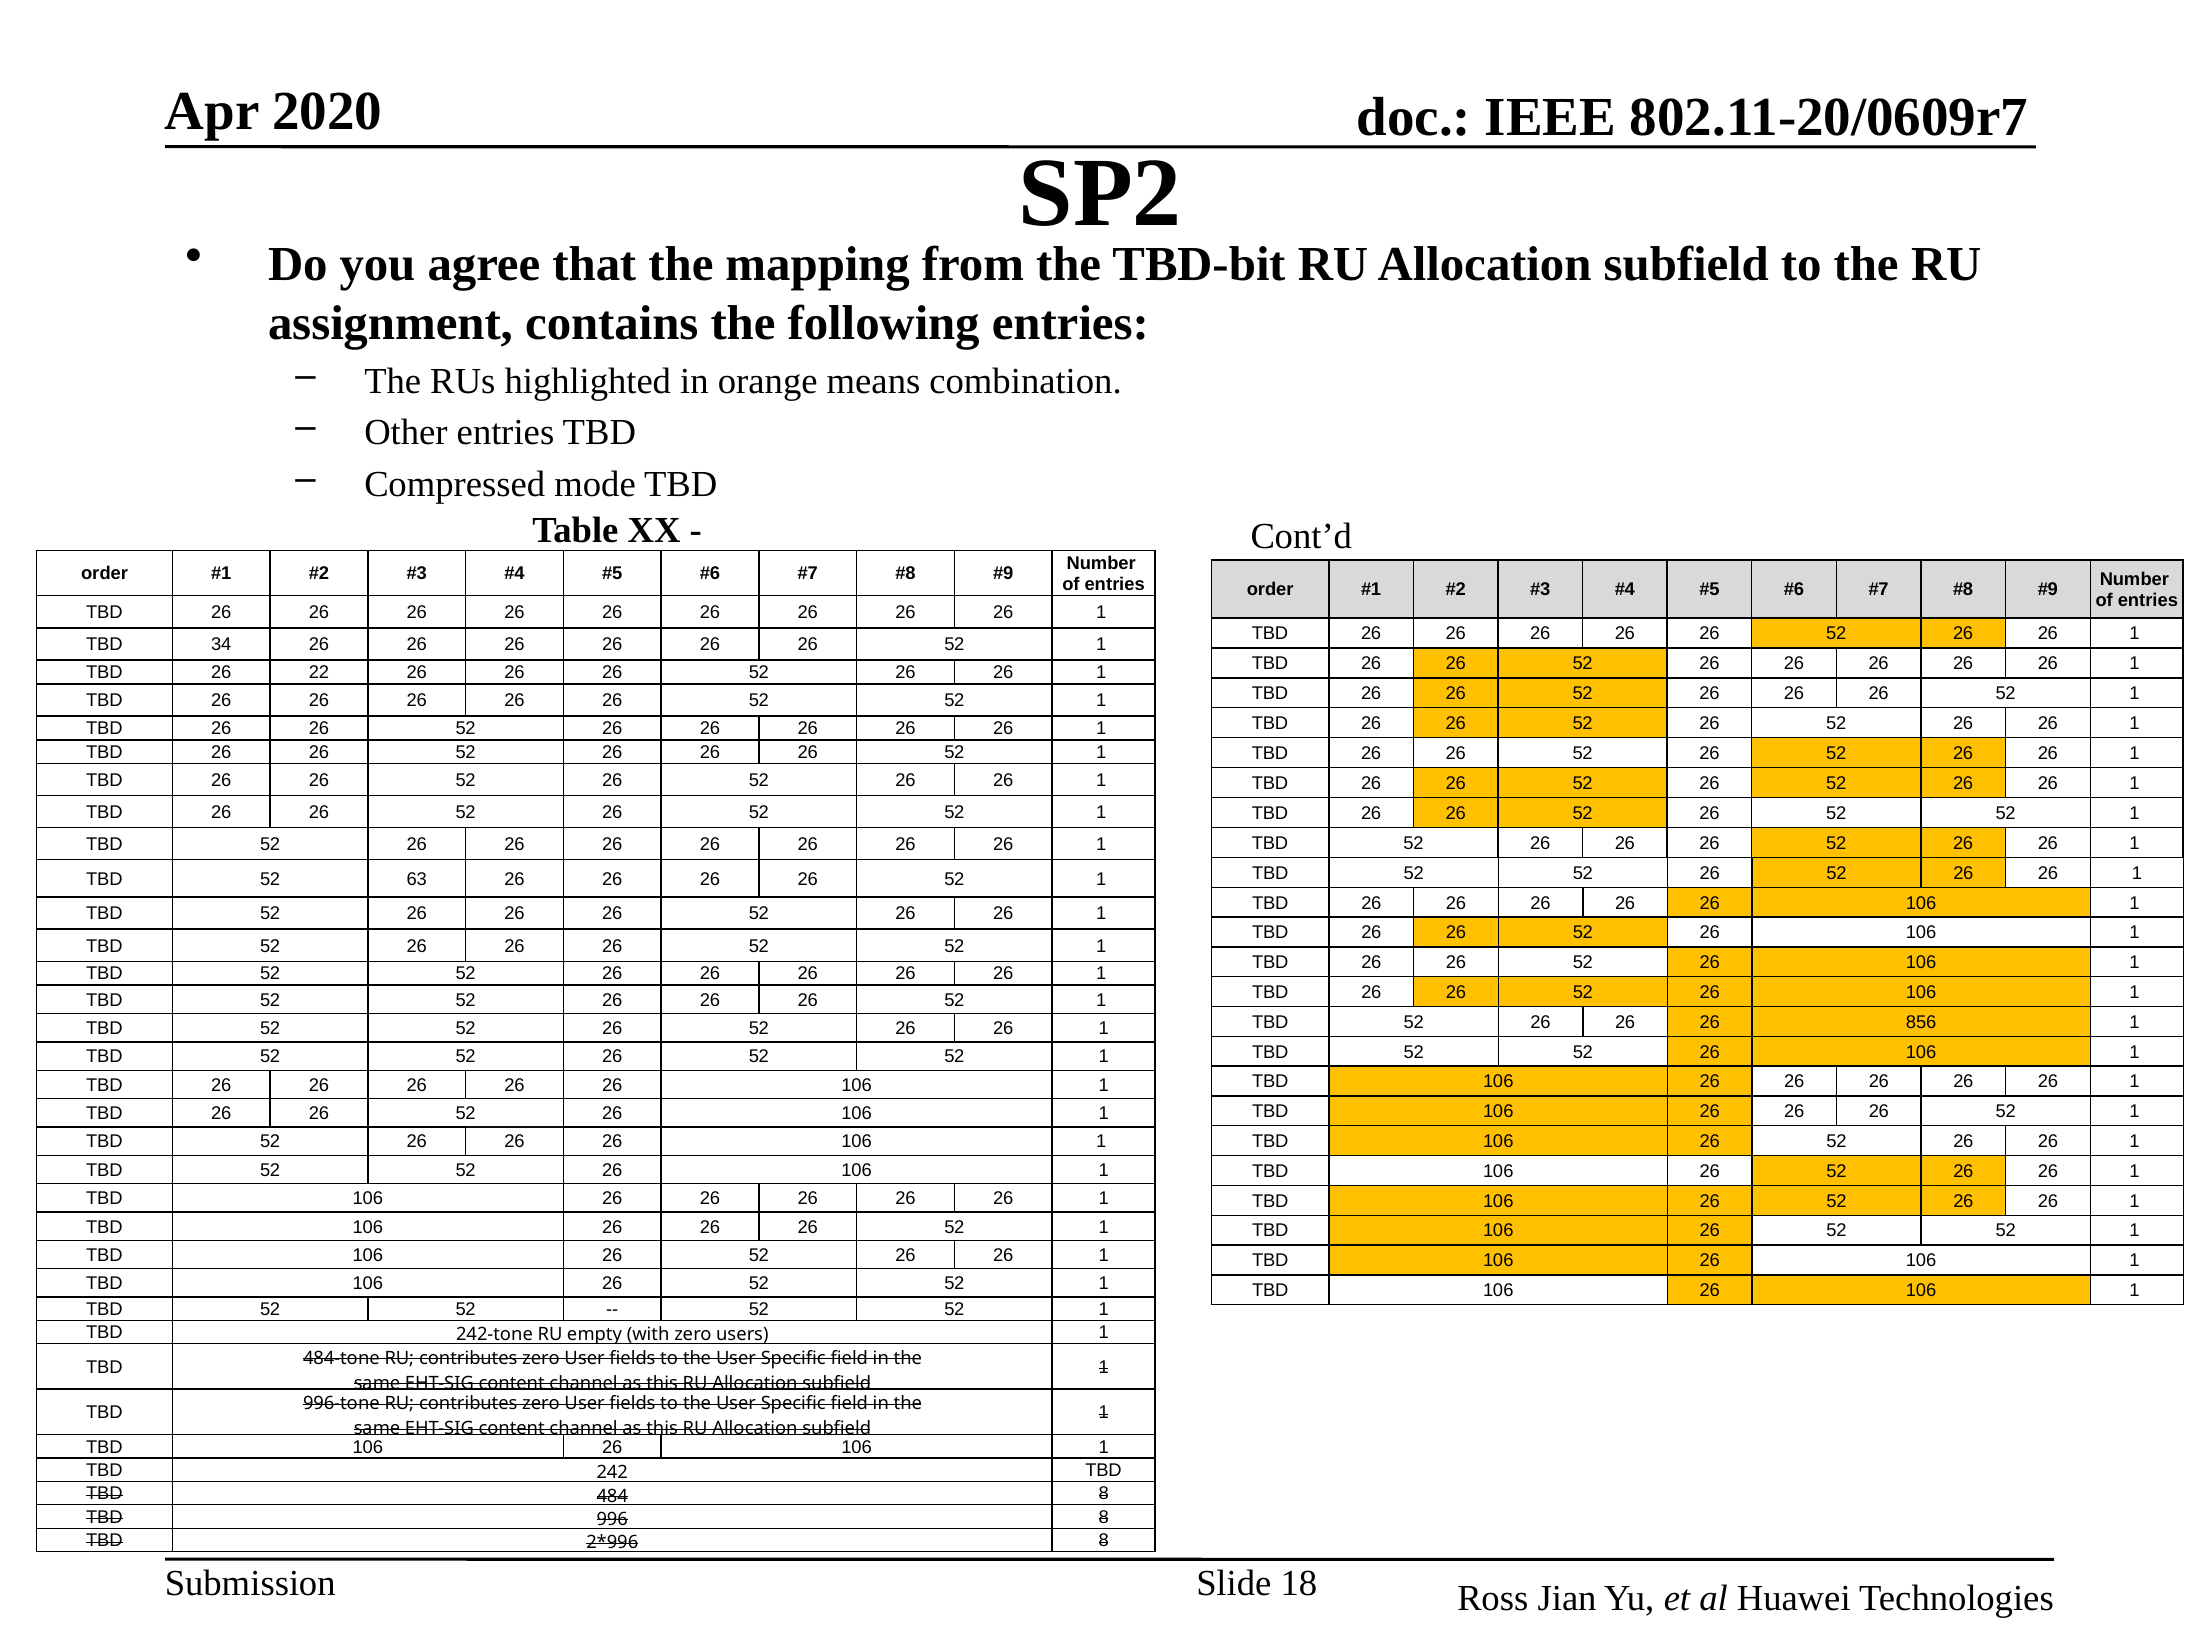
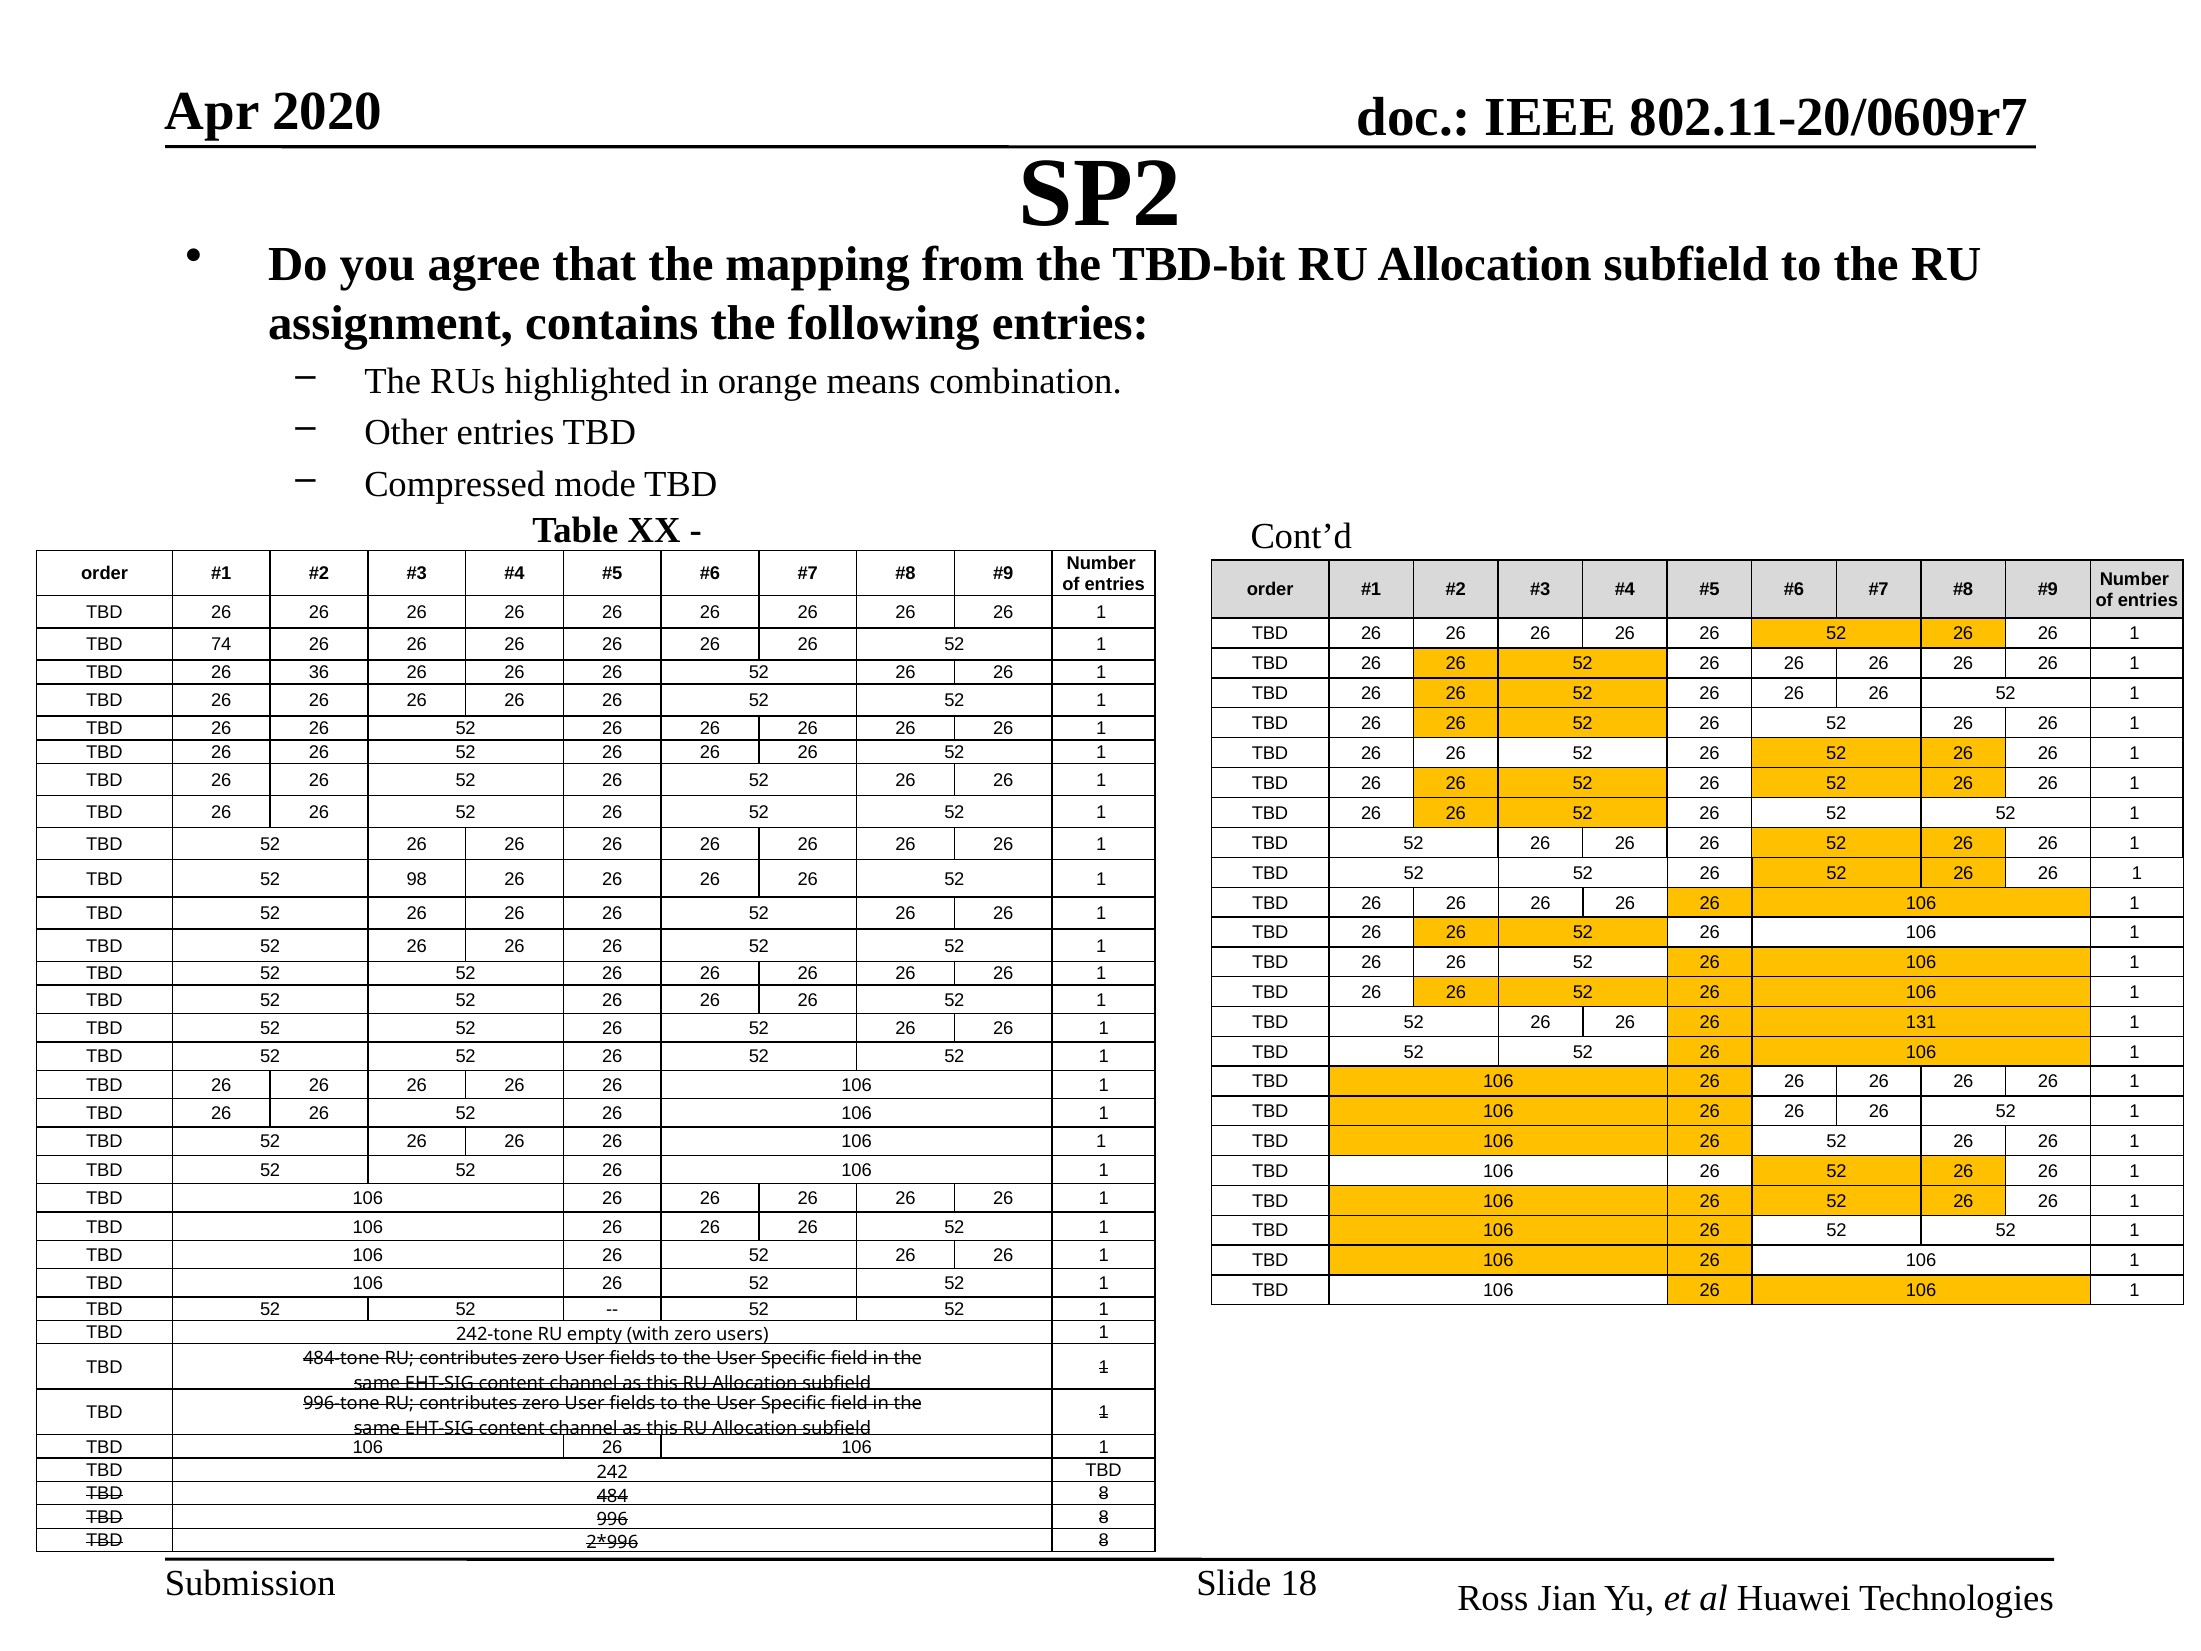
34: 34 -> 74 (221, 645)
22: 22 -> 36 (319, 673)
63: 63 -> 98 (417, 879)
856: 856 -> 131 (1921, 1022)
